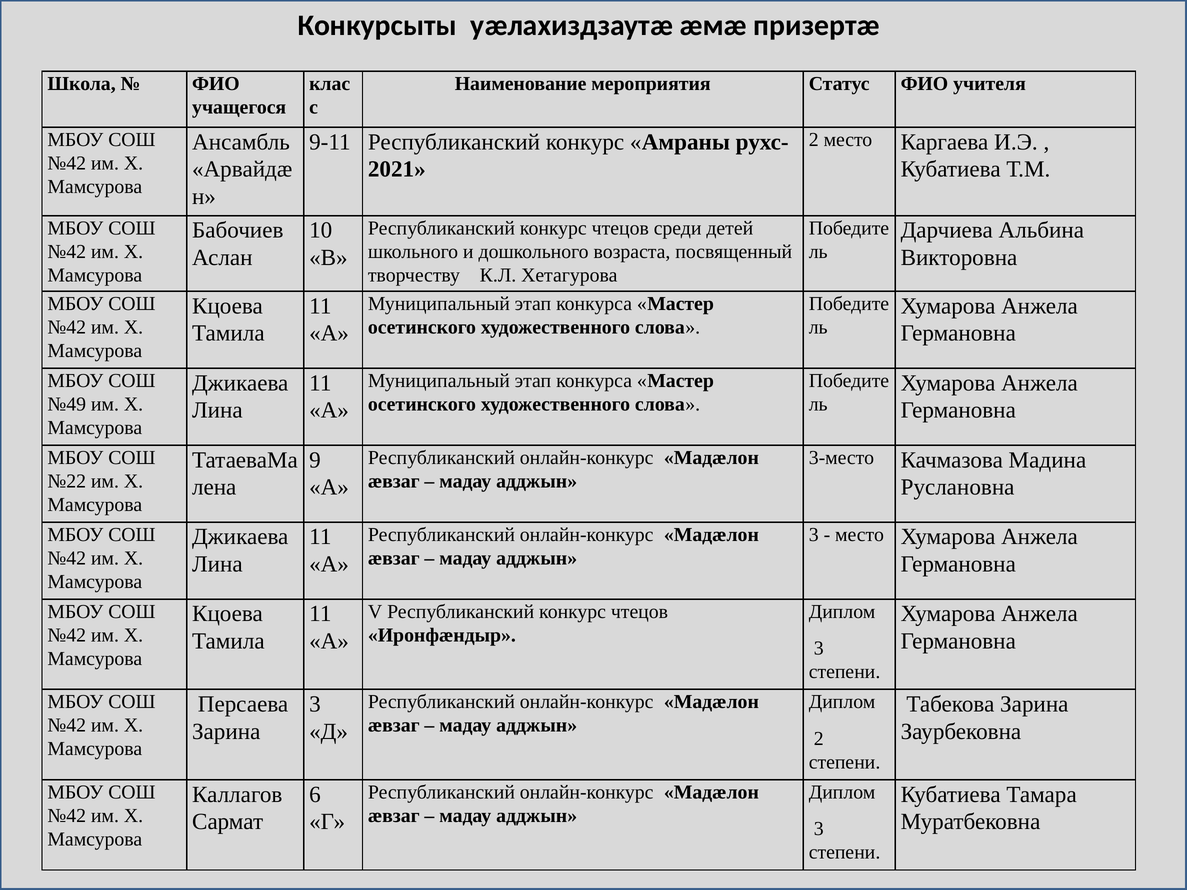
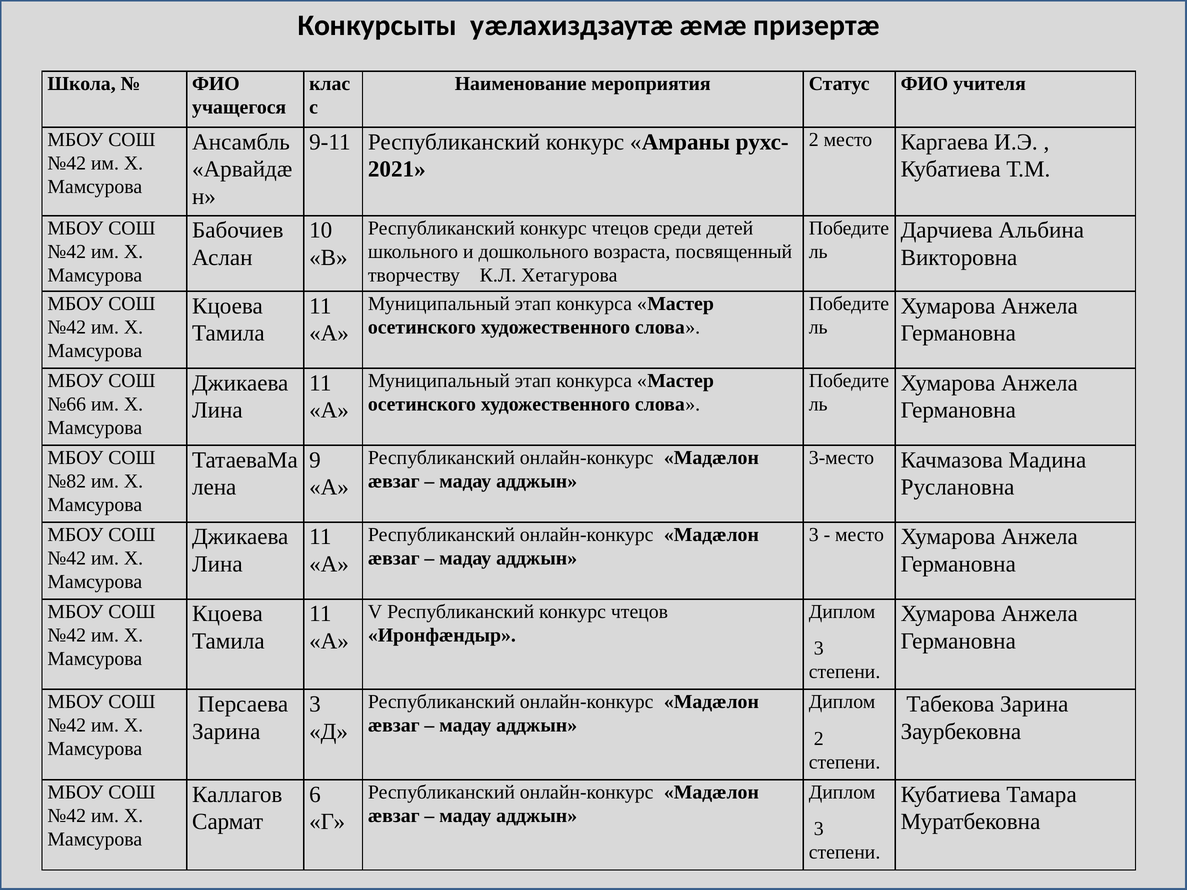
№49: №49 -> №66 (67, 404)
№22: №22 -> №82 (67, 481)
